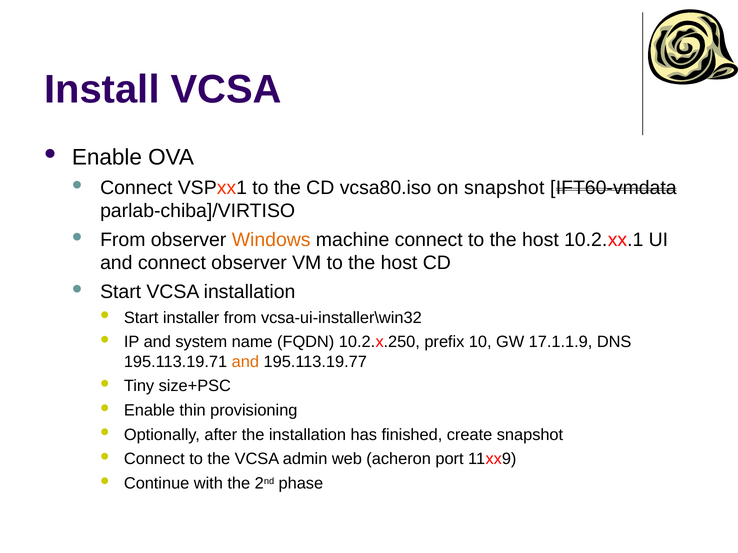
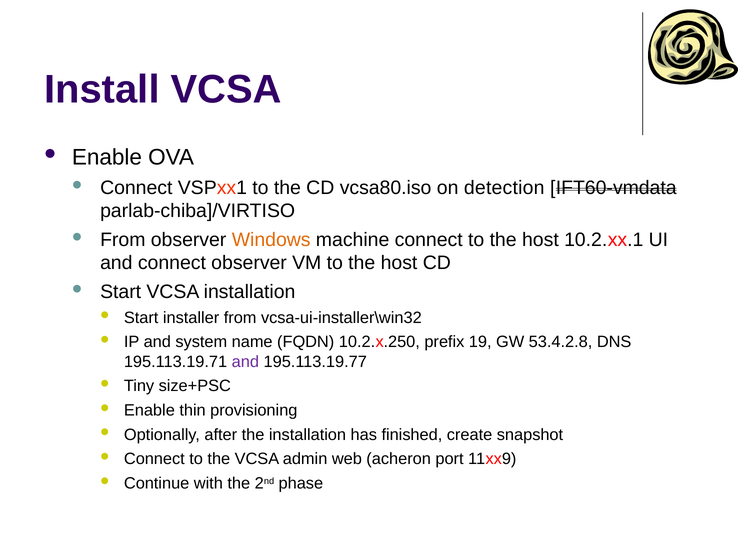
on snapshot: snapshot -> detection (504, 188)
10: 10 -> 19 (480, 342)
17.1.1.9: 17.1.1.9 -> 53.4.2.8 (561, 342)
and colour: orange -> purple (245, 362)
